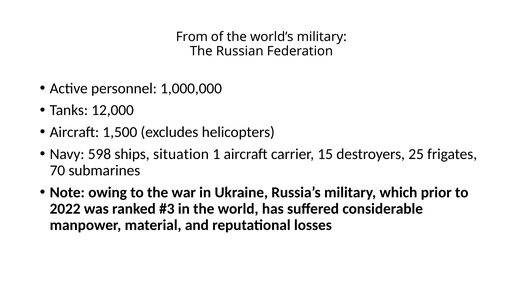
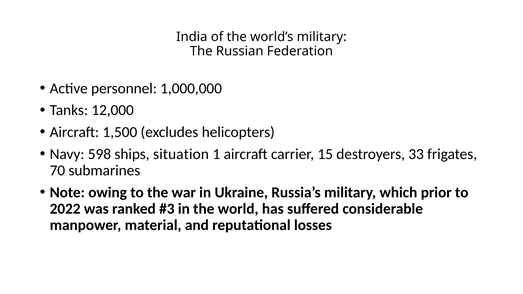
From: From -> India (192, 37)
25: 25 -> 33 (416, 154)
